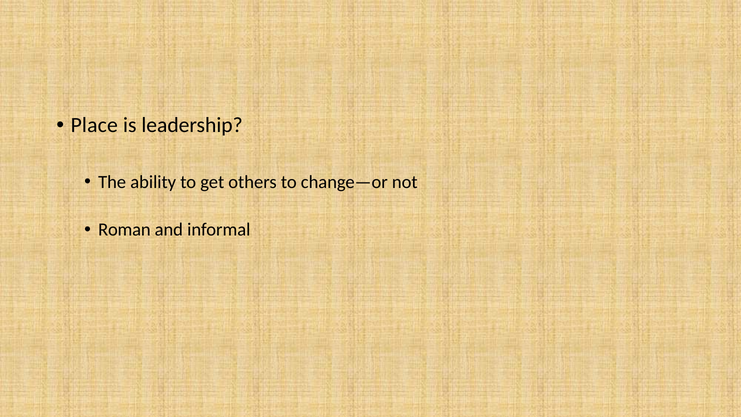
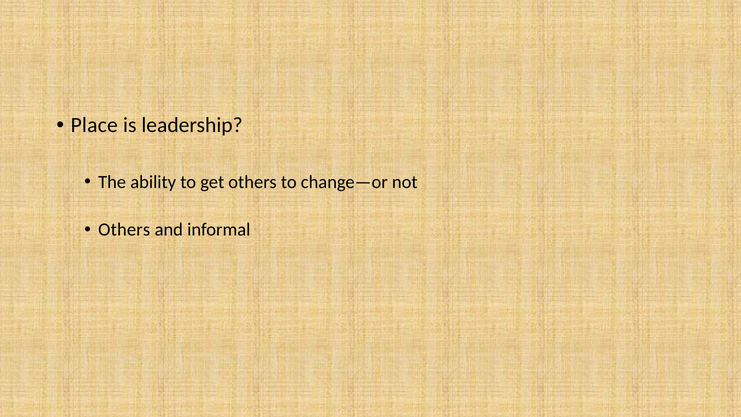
Roman: Roman -> Others (124, 230)
